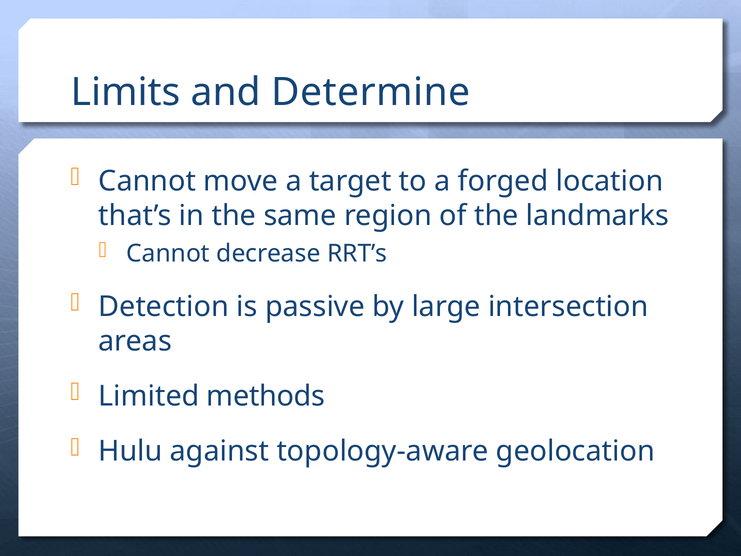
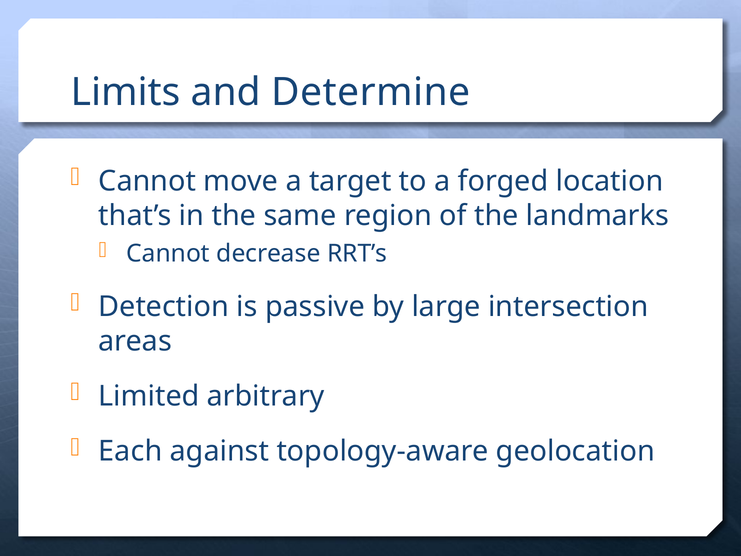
methods: methods -> arbitrary (266, 396)
Hulu: Hulu -> Each (130, 451)
